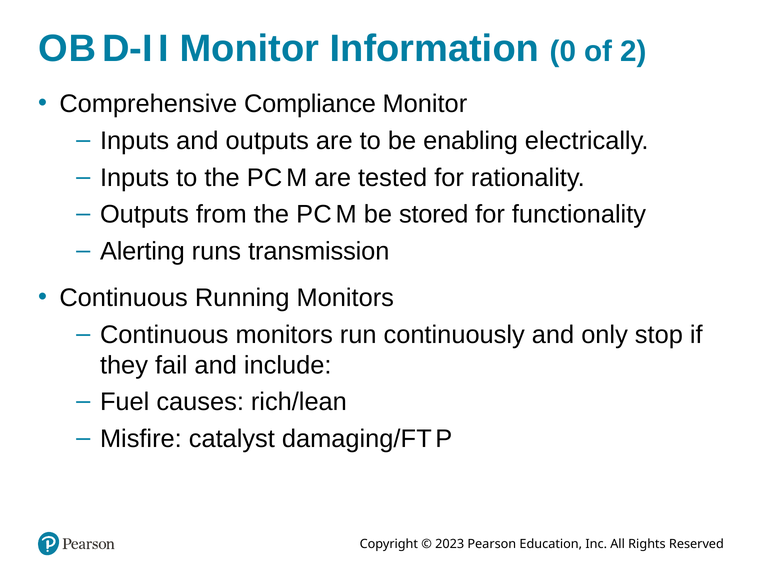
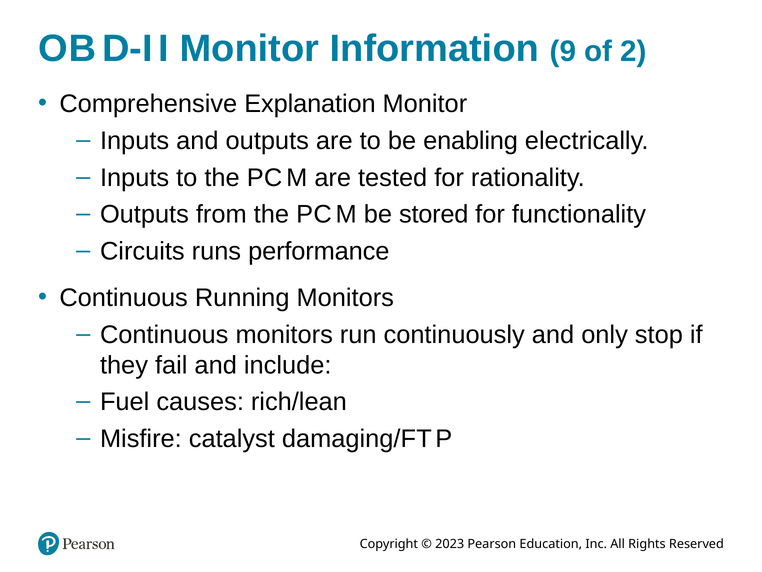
0: 0 -> 9 (563, 51)
Compliance: Compliance -> Explanation (310, 104)
Alerting: Alerting -> Circuits (142, 251)
transmission: transmission -> performance (319, 251)
